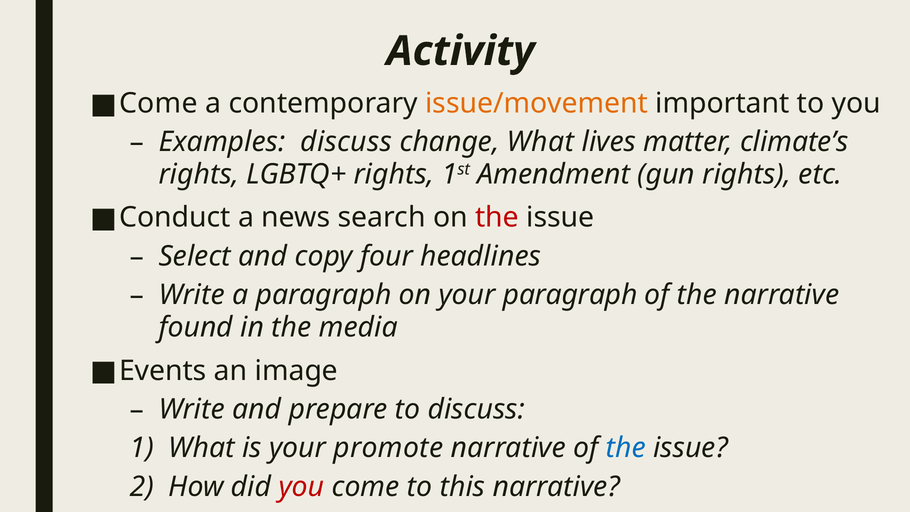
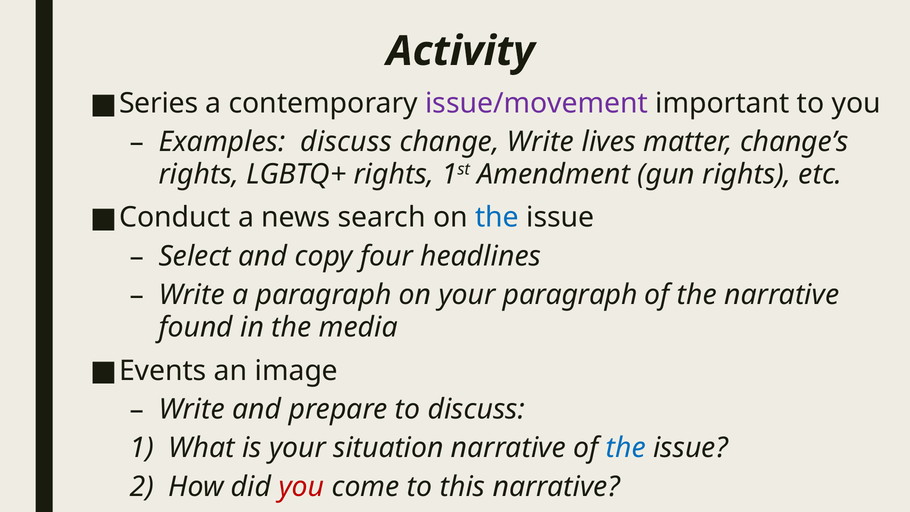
Come: Come -> Series (159, 103)
issue/movement colour: orange -> purple (537, 103)
change What: What -> Write (540, 142)
climate’s: climate’s -> change’s (794, 142)
the colour: red -> blue (497, 218)
promote: promote -> situation (389, 448)
